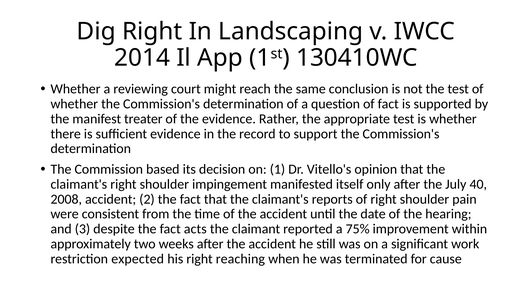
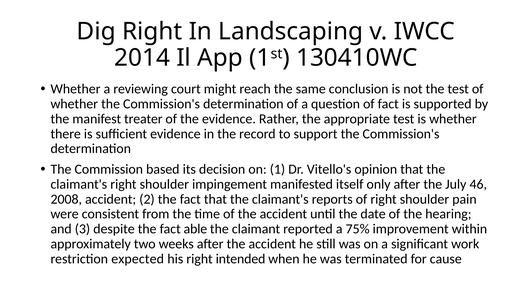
40: 40 -> 46 (478, 184)
acts: acts -> able (195, 229)
reaching: reaching -> intended (241, 259)
